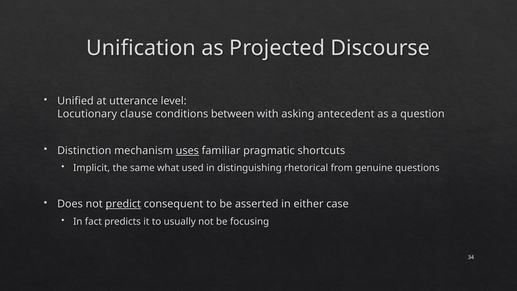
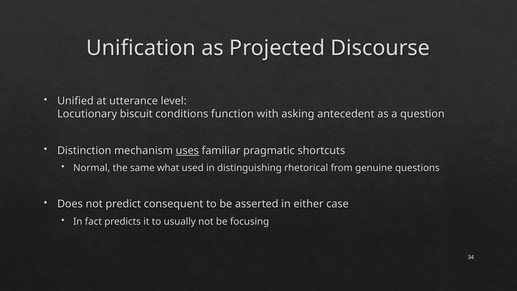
clause: clause -> biscuit (136, 114)
between: between -> function (232, 114)
Implicit: Implicit -> Normal (92, 168)
predict underline: present -> none (123, 204)
